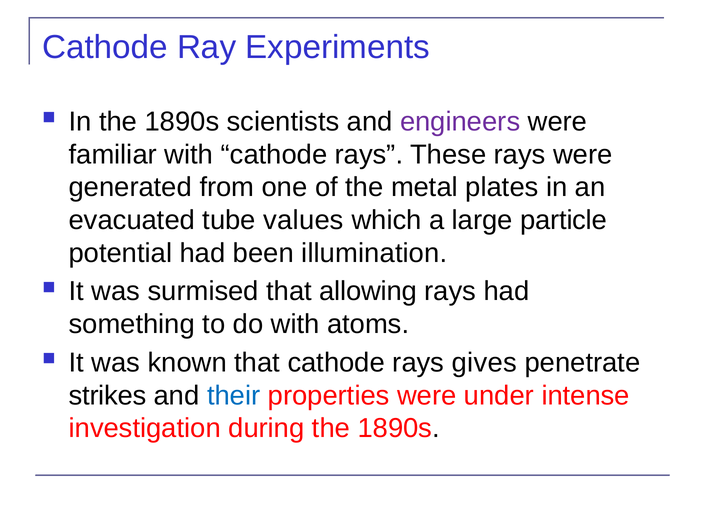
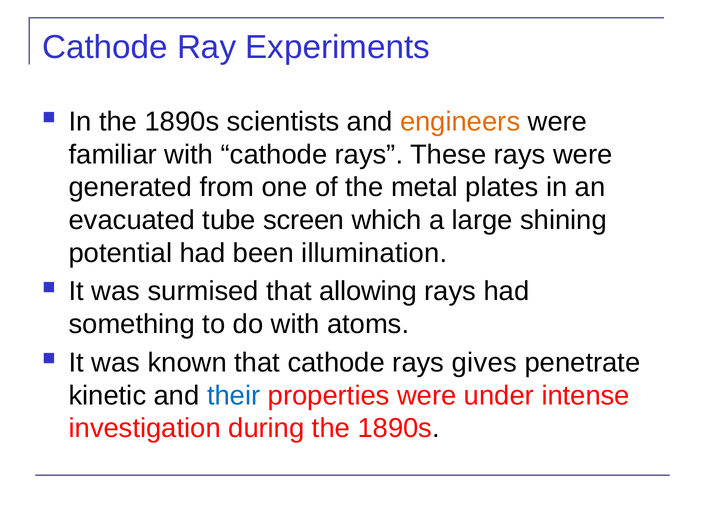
engineers colour: purple -> orange (460, 122)
values: values -> screen (304, 221)
particle: particle -> shining (564, 221)
strikes: strikes -> kinetic (108, 396)
